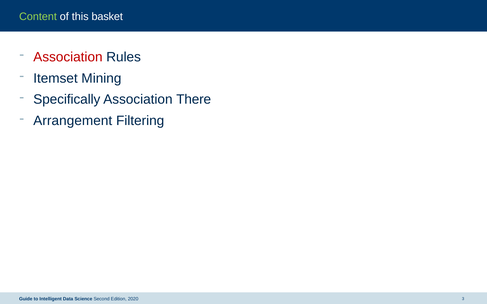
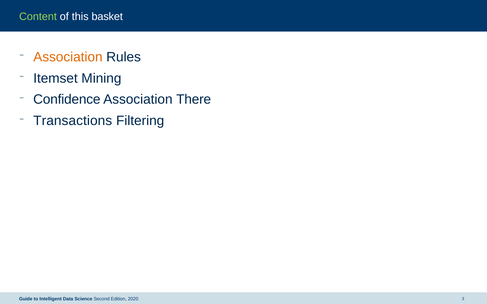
Association colour: red -> orange (68, 57)
Specifically: Specifically -> Confidence (67, 100)
Arrangement: Arrangement -> Transactions (73, 121)
